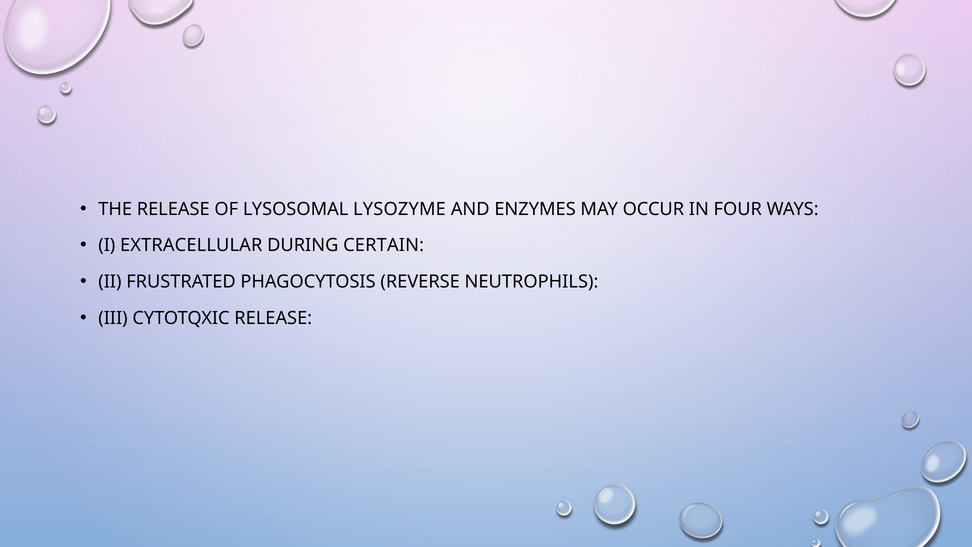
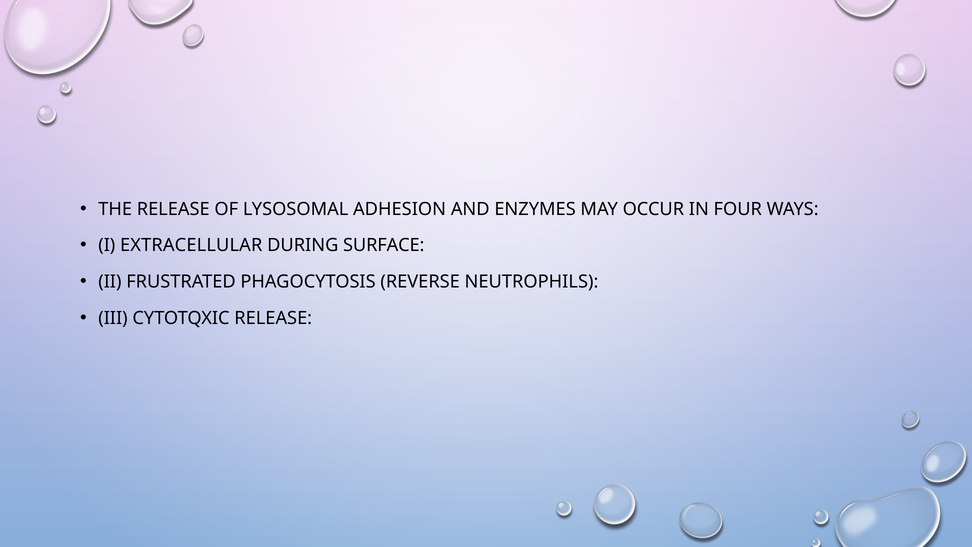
LYSOZYME: LYSOZYME -> ADHESION (400, 209)
CERTAIN: CERTAIN -> SURFACE (384, 245)
